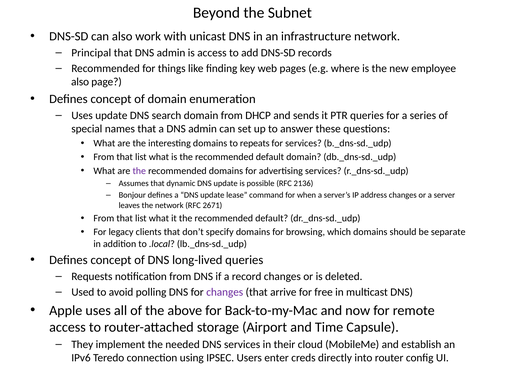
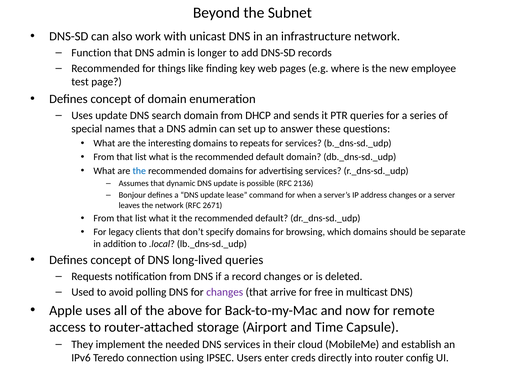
Principal: Principal -> Function (91, 53)
is access: access -> longer (212, 53)
also: also -> test (80, 82)
the colour: purple -> blue (139, 171)
